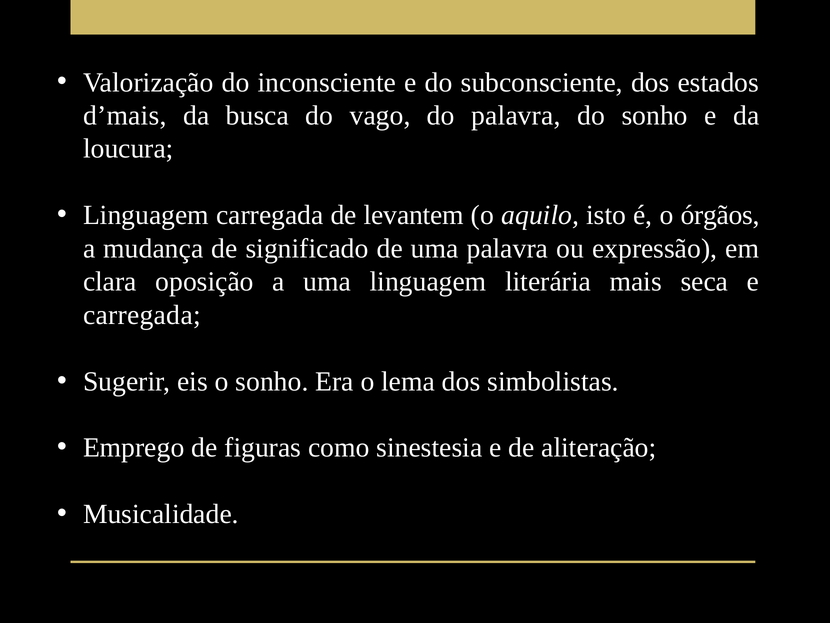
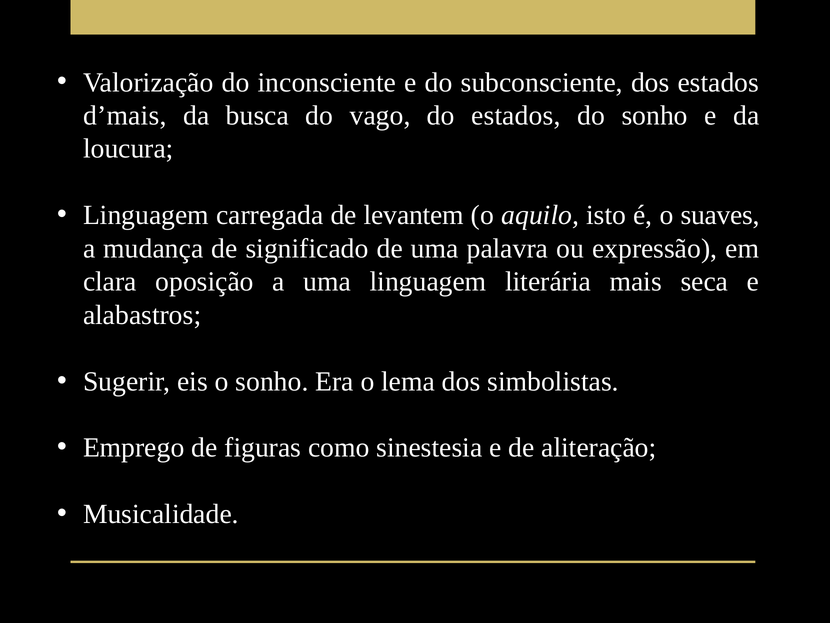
do palavra: palavra -> estados (516, 115)
órgãos: órgãos -> suaves (720, 215)
carregada: carregada -> alabastros (142, 315)
